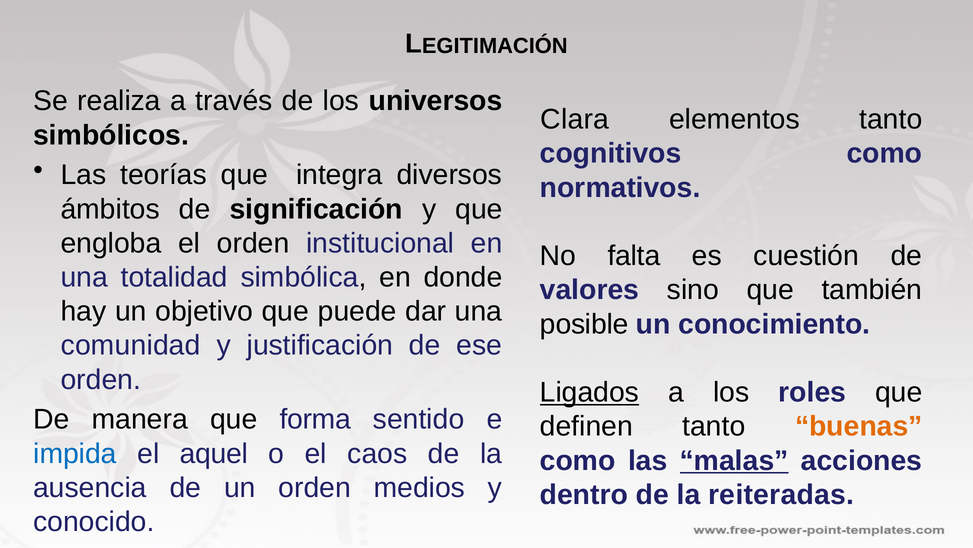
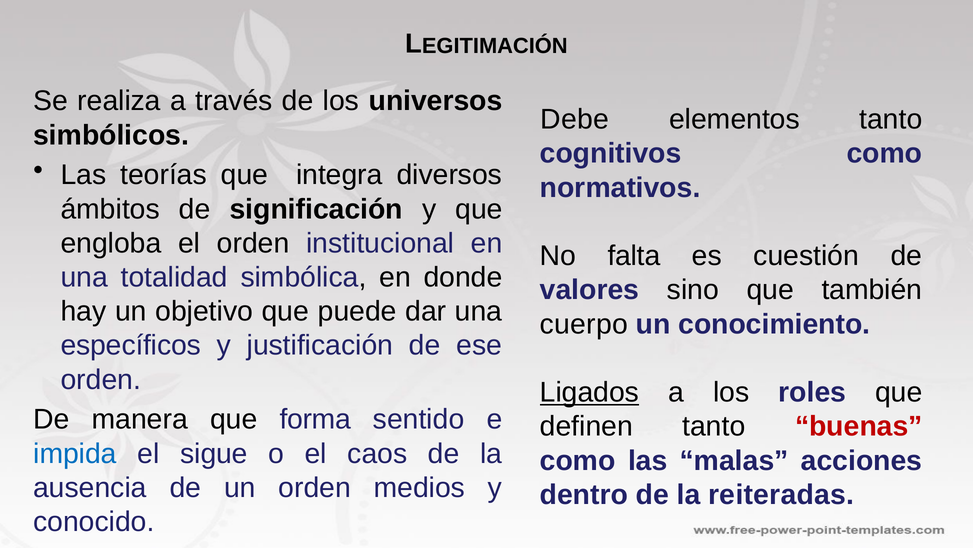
Clara: Clara -> Debe (575, 119)
posible: posible -> cuerpo (584, 324)
comunidad: comunidad -> específicos (131, 345)
buenas colour: orange -> red (859, 426)
aquel: aquel -> sigue (214, 453)
malas underline: present -> none (734, 460)
